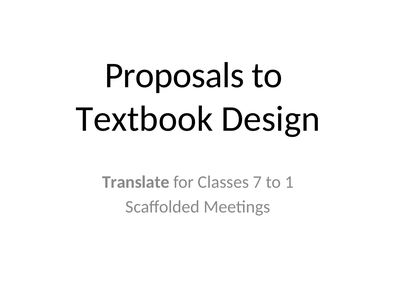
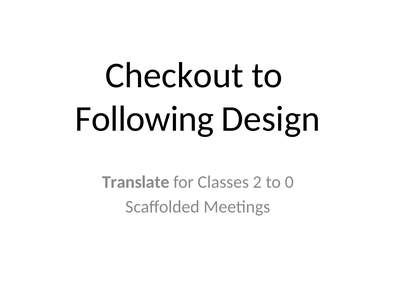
Proposals: Proposals -> Checkout (174, 75)
Textbook: Textbook -> Following (144, 119)
7: 7 -> 2 (257, 182)
1: 1 -> 0 (289, 182)
